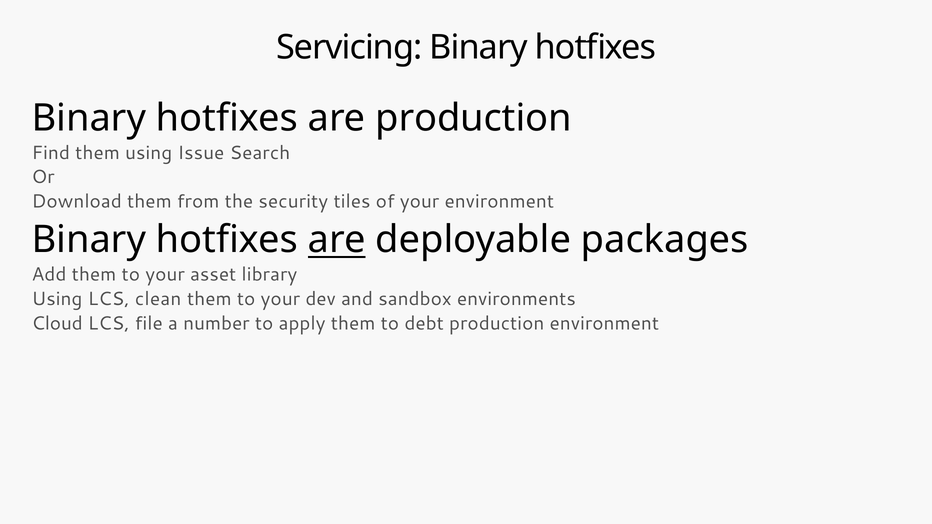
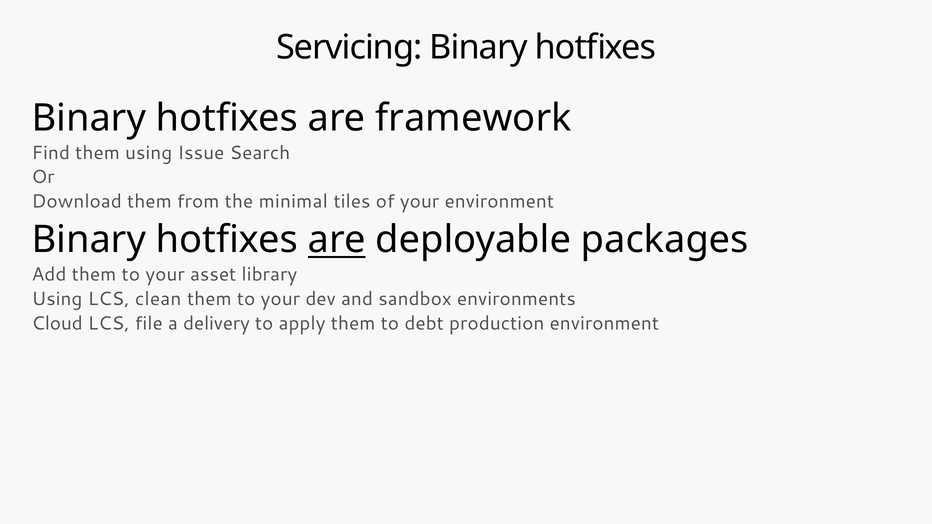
are production: production -> framework (473, 118)
security: security -> minimal (293, 202)
number: number -> delivery (217, 323)
